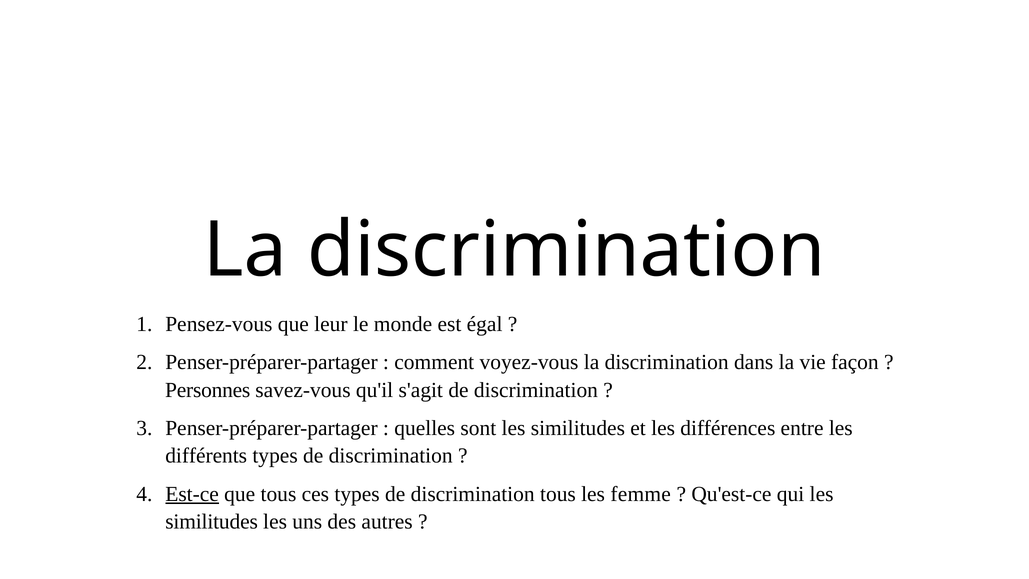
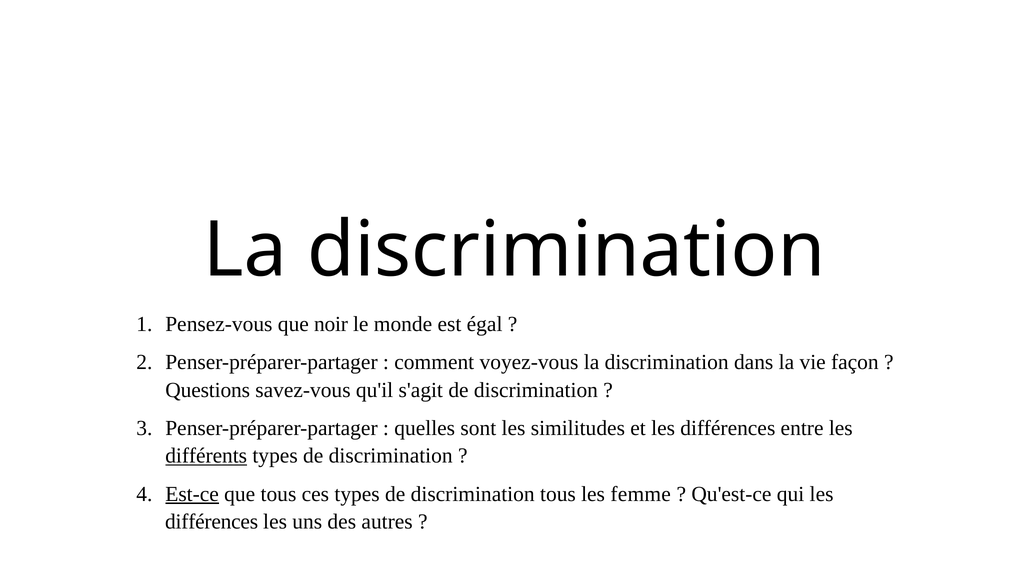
leur: leur -> noir (331, 324)
Personnes: Personnes -> Questions (208, 390)
différents underline: none -> present (206, 456)
similitudes: similitudes -> différences (212, 521)
